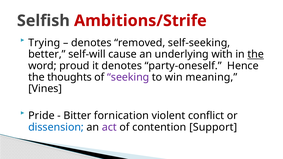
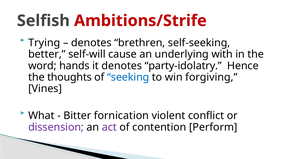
removed: removed -> brethren (140, 43)
the underline: present -> none (256, 54)
proud: proud -> hands (74, 66)
party-oneself: party-oneself -> party-idolatry (183, 66)
seeking colour: purple -> blue (128, 77)
meaning: meaning -> forgiving (211, 77)
Pride: Pride -> What (41, 116)
dissension colour: blue -> purple (56, 127)
Support: Support -> Perform (213, 127)
